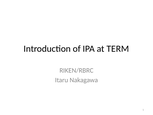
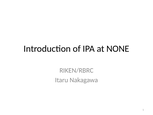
TERM: TERM -> NONE (118, 49)
